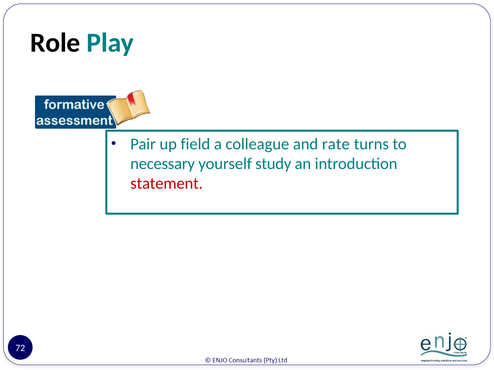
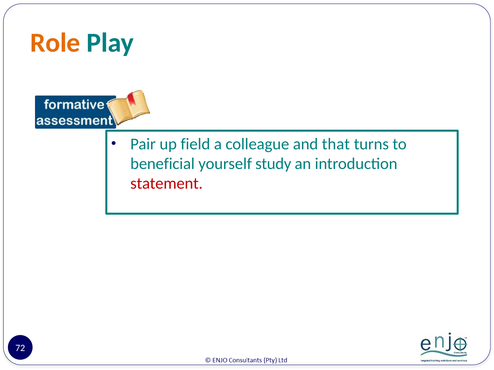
Role colour: black -> orange (55, 43)
rate: rate -> that (336, 144)
necessary: necessary -> beneficial (163, 164)
